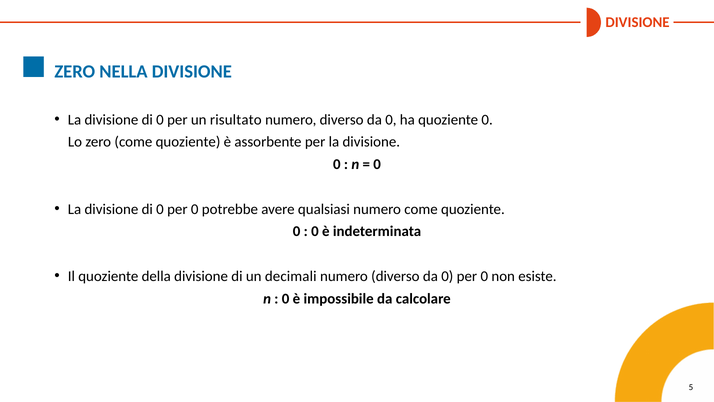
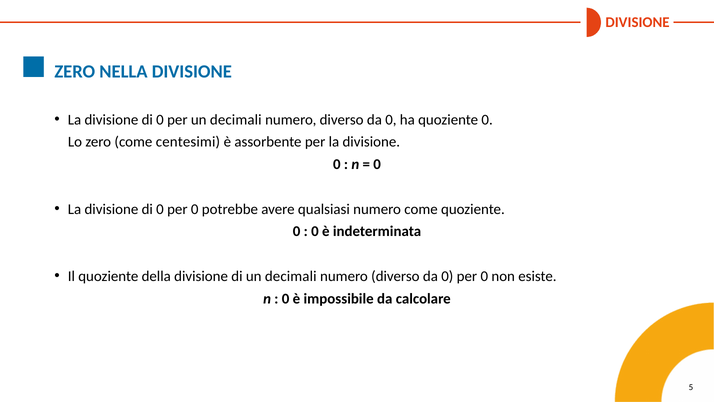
per un risultato: risultato -> decimali (236, 120)
zero come quoziente: quoziente -> centesimi (188, 142)
